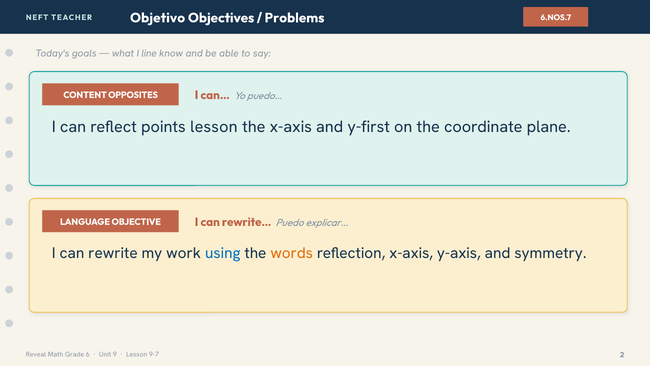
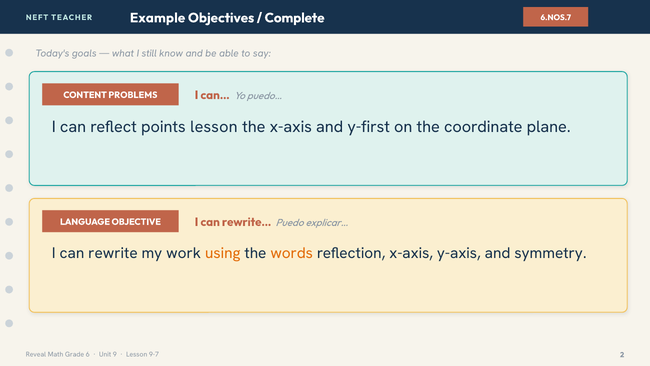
Objetivo: Objetivo -> Example (158, 18)
Problems: Problems -> Complete (295, 18)
line: line -> still (149, 53)
OPPOSITES: OPPOSITES -> PROBLEMS (133, 95)
using colour: blue -> orange (223, 253)
